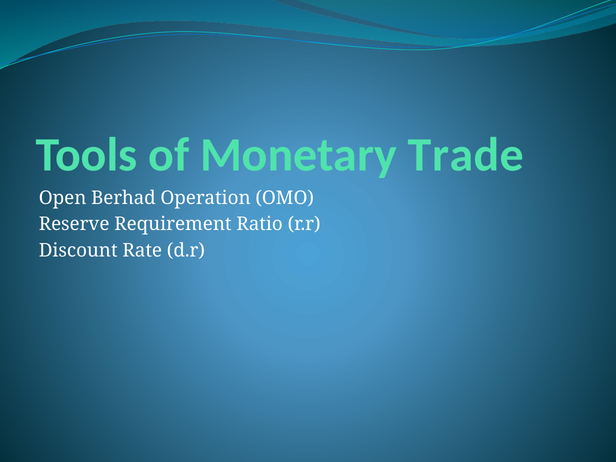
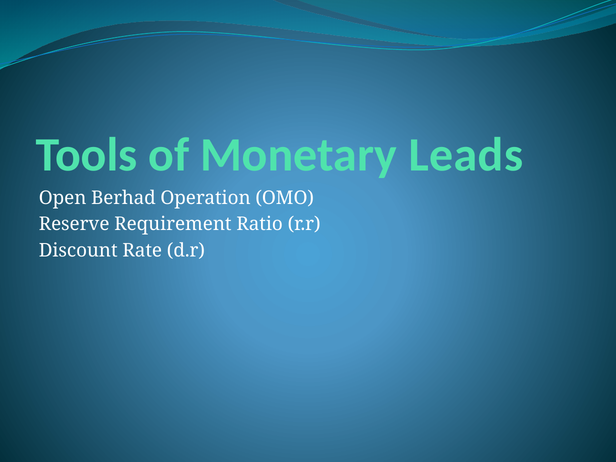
Trade: Trade -> Leads (466, 155)
